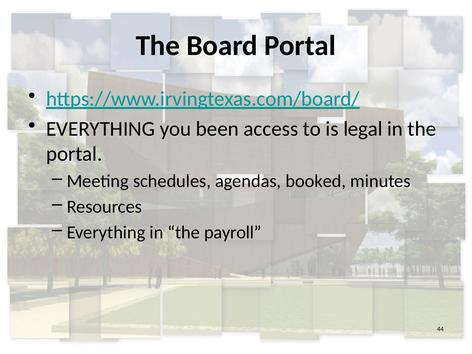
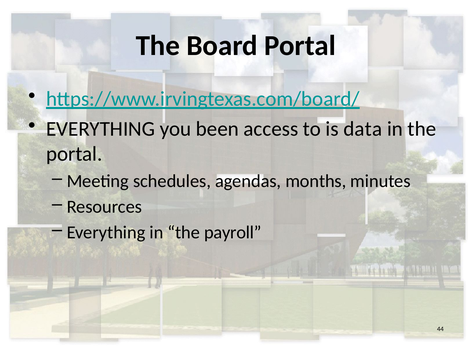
legal: legal -> data (363, 129)
booked: booked -> months (316, 181)
